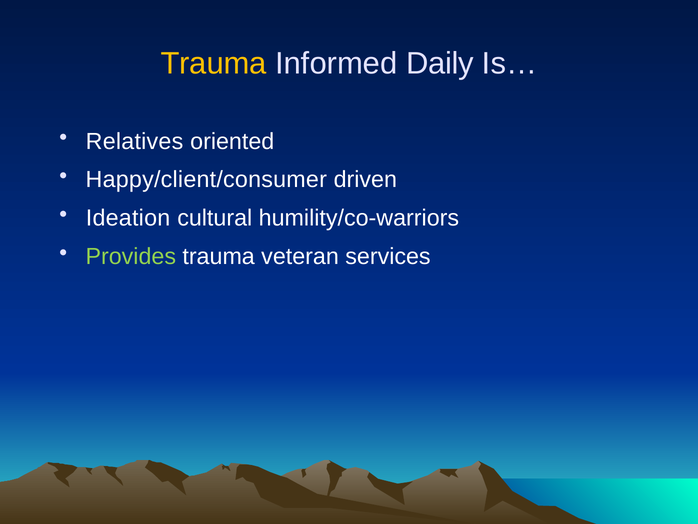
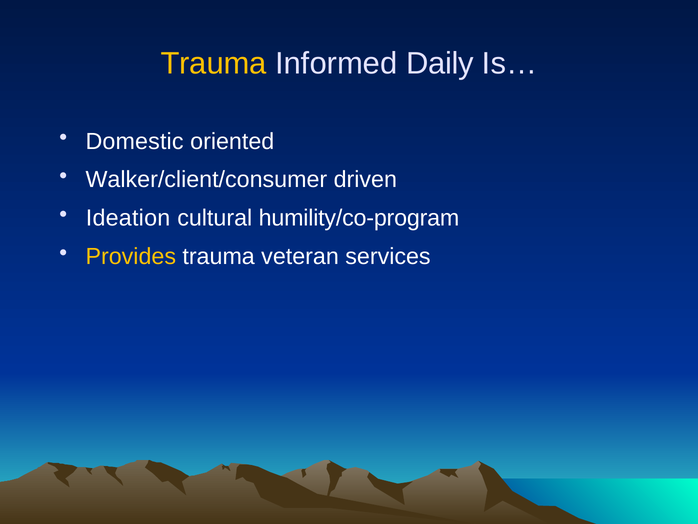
Relatives: Relatives -> Domestic (135, 141)
Happy/client/consumer: Happy/client/consumer -> Walker/client/consumer (206, 180)
humility/co-warriors: humility/co-warriors -> humility/co-program (359, 218)
Provides colour: light green -> yellow (131, 256)
